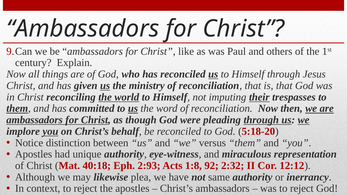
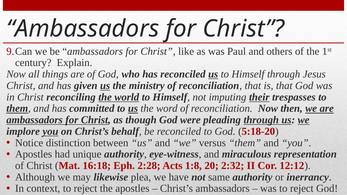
40:18: 40:18 -> 16:18 (97, 166)
2:93: 2:93 -> 2:28 (149, 166)
92: 92 -> 20 (212, 166)
